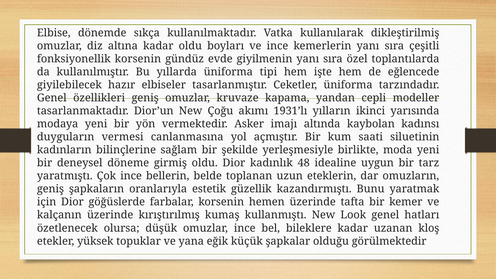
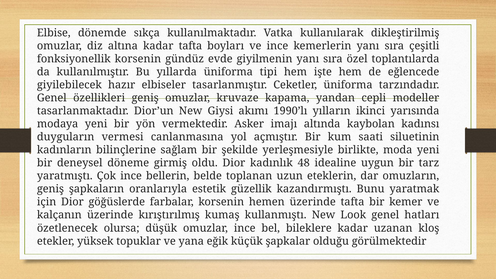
kadar oldu: oldu -> tafta (190, 46)
Çoğu: Çoğu -> Giysi (220, 111)
1931’lı: 1931’lı -> 1990’lı (290, 111)
